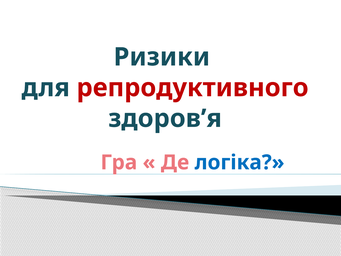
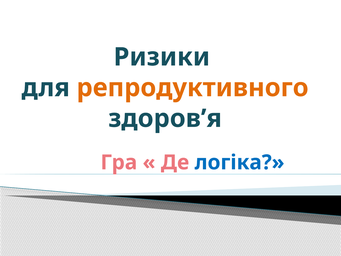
репродуктивного colour: red -> orange (193, 88)
